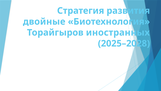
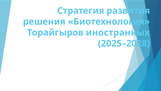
двойные: двойные -> решения (44, 22)
